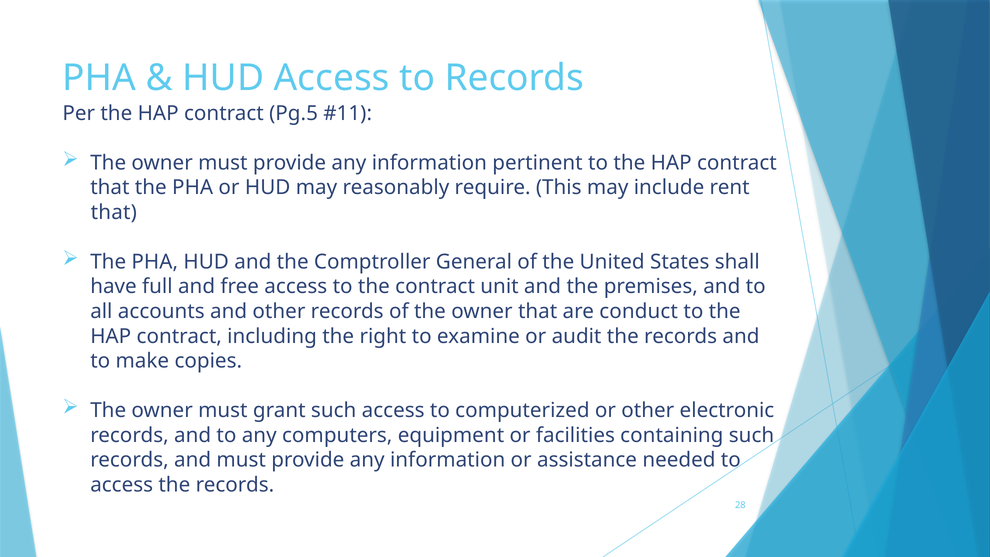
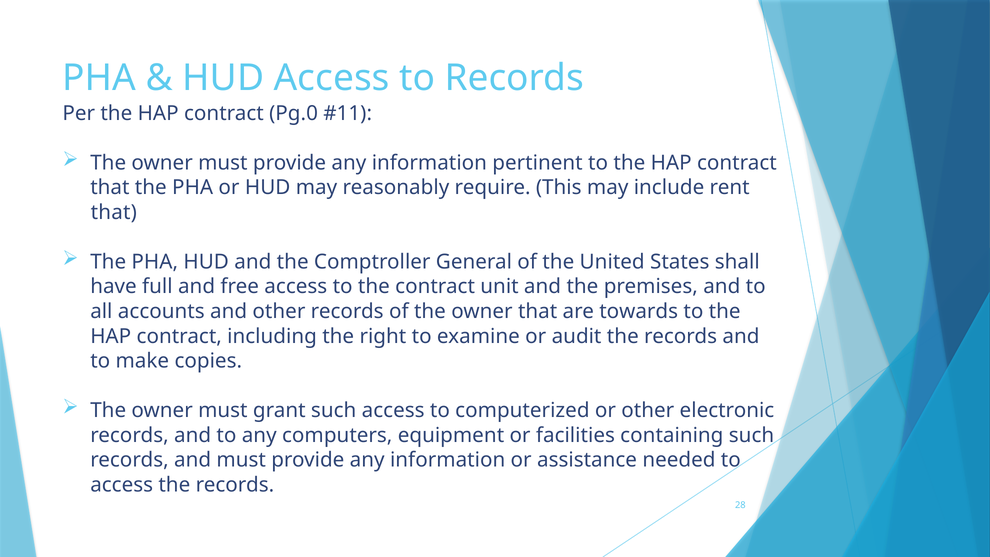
Pg.5: Pg.5 -> Pg.0 (294, 113)
conduct: conduct -> towards (639, 311)
